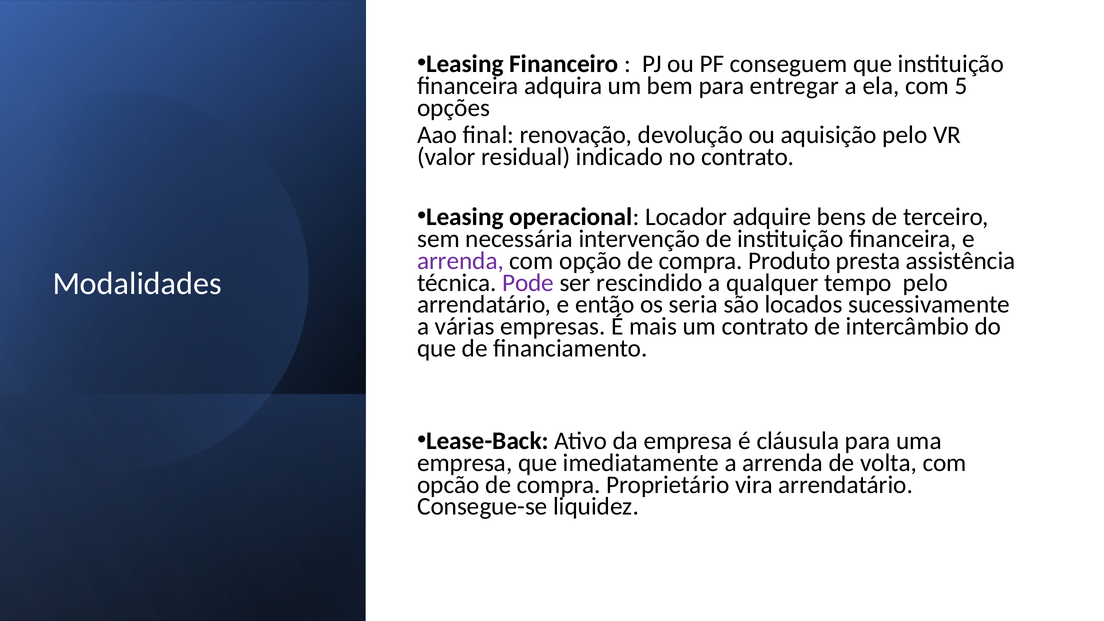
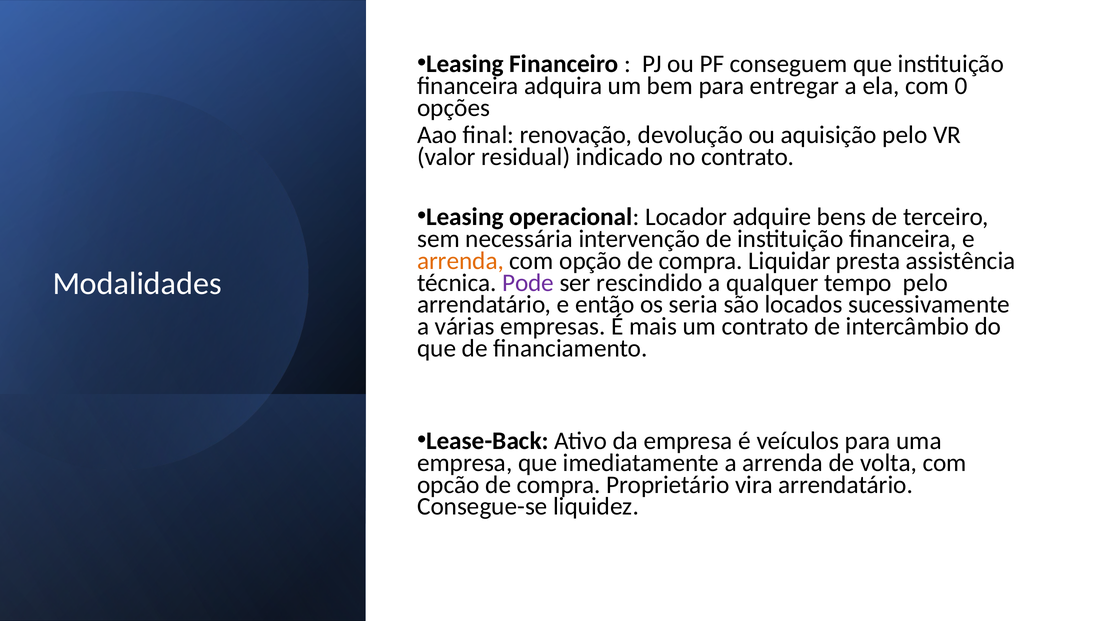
5: 5 -> 0 (961, 86)
arrenda colour: purple -> orange (461, 261)
Produto: Produto -> Liquidar (789, 261)
cláusula: cláusula -> veículos (798, 441)
